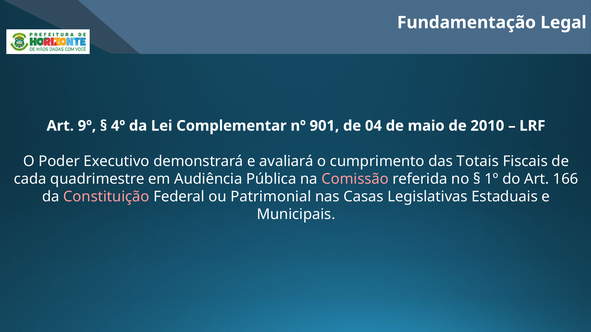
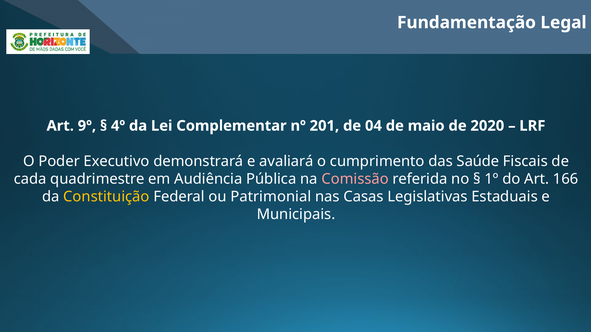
901: 901 -> 201 (324, 126)
2010: 2010 -> 2020 (487, 126)
Totais: Totais -> Saúde (478, 161)
Constituição colour: pink -> yellow (106, 197)
